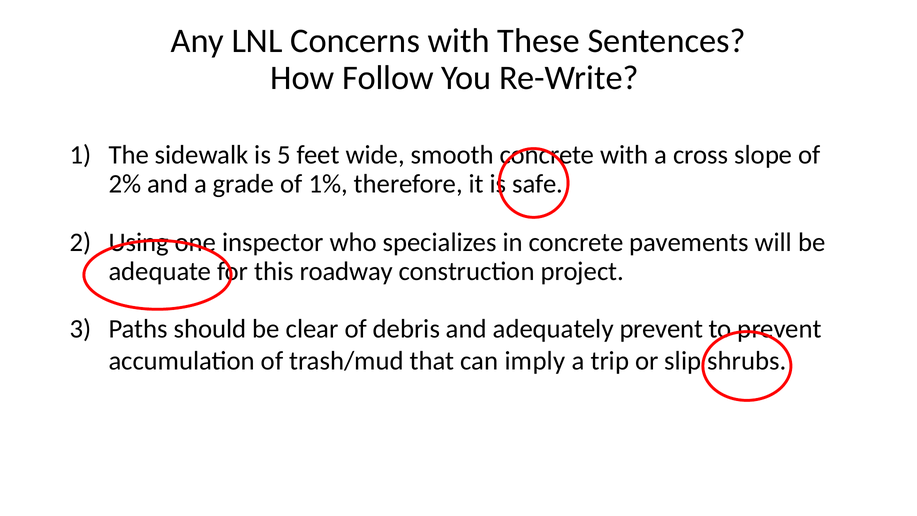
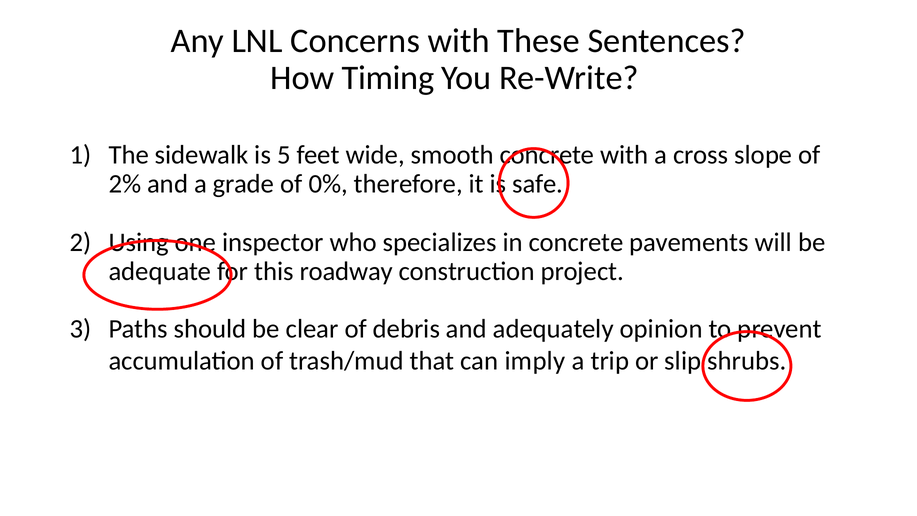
Follow: Follow -> Timing (388, 78)
1%: 1% -> 0% (328, 184)
adequately prevent: prevent -> opinion (661, 329)
